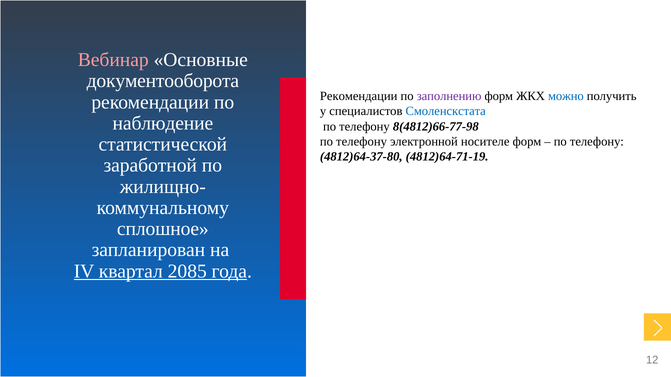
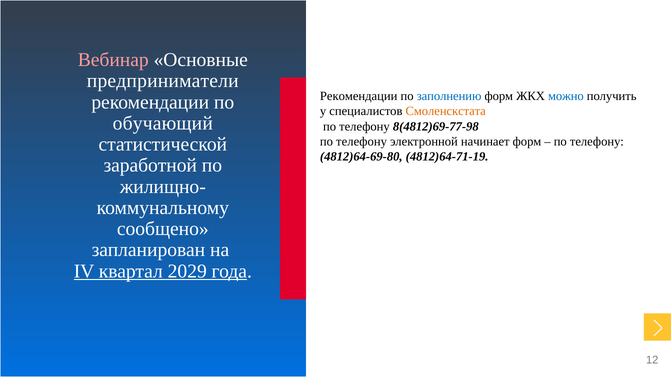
документооборота: документооборота -> предприниматели (163, 81)
заполнению colour: purple -> blue (449, 96)
Смоленскстата colour: blue -> orange (446, 111)
наблюдение: наблюдение -> обучающий (163, 123)
8(4812)66-77-98: 8(4812)66-77-98 -> 8(4812)69-77-98 (436, 127)
носителе: носителе -> начинает (485, 142)
4812)64-37-80: 4812)64-37-80 -> 4812)64-69-80 (361, 157)
сплошное: сплошное -> сообщено (163, 229)
2085: 2085 -> 2029 (187, 271)
